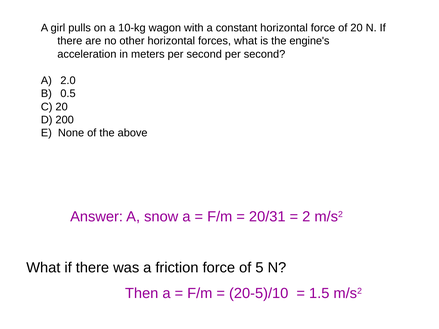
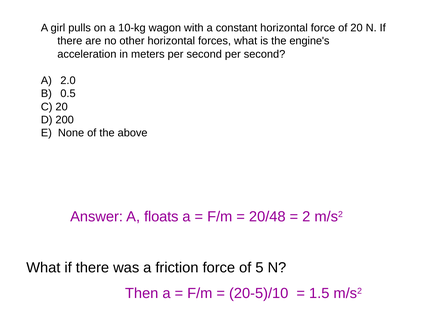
snow: snow -> floats (161, 217)
20/31: 20/31 -> 20/48 (267, 217)
